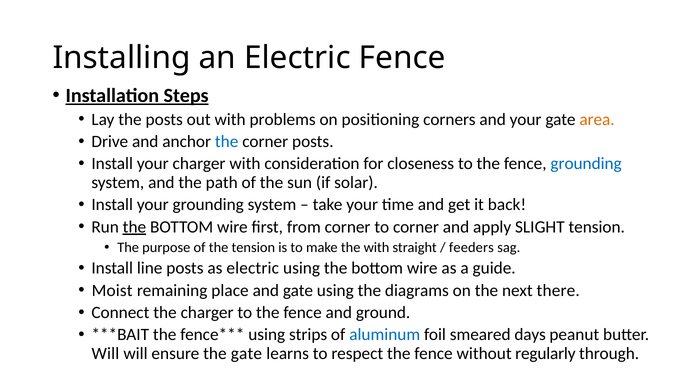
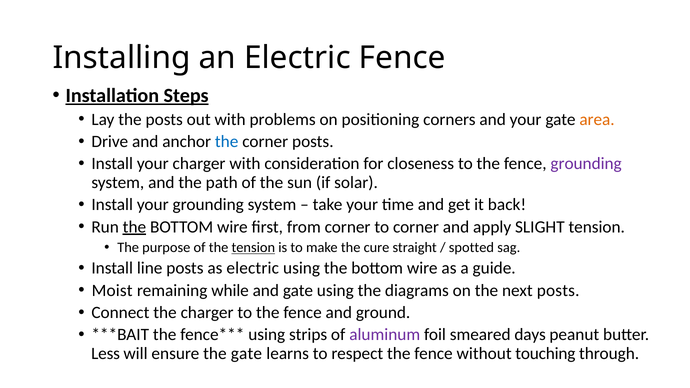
grounding colour: blue -> purple (586, 164)
tension underline: none -> present (253, 248)
the with: with -> cure (376, 248)
feeders: feeders -> spotted (471, 248)
place: place -> while (230, 290)
next there: there -> posts (558, 290)
aluminum colour: blue -> purple (385, 335)
Will: Will -> Less (106, 353)
regularly: regularly -> touching (545, 353)
